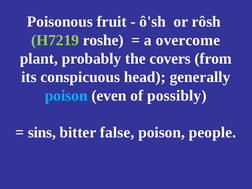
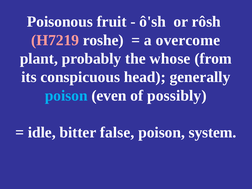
H7219 colour: light green -> pink (55, 40)
covers: covers -> whose (170, 59)
sins: sins -> idle (42, 133)
people: people -> system (213, 133)
